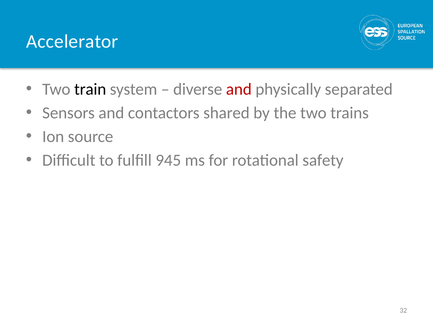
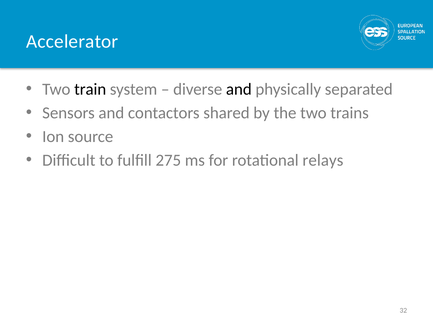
and colour: red -> black (239, 89)
945: 945 -> 275 (168, 160)
safety: safety -> relays (323, 160)
